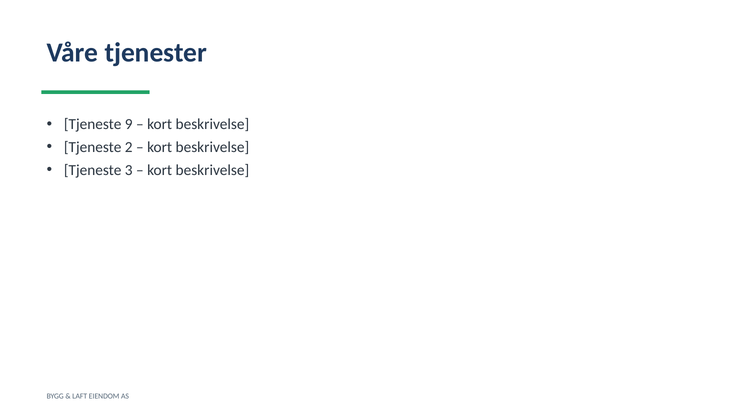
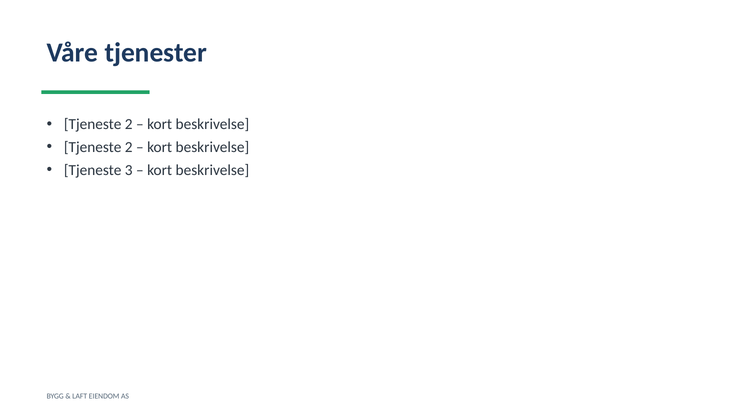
9: 9 -> 2 (129, 124)
